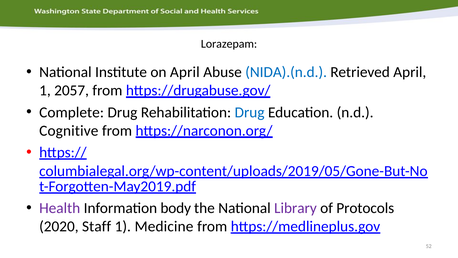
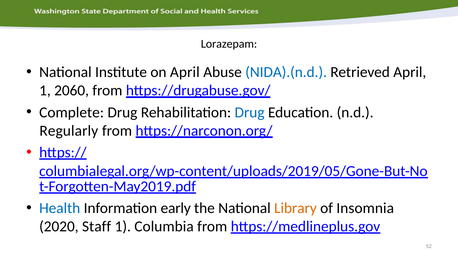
2057: 2057 -> 2060 (72, 90)
Cognitive: Cognitive -> Regularly (69, 130)
Health colour: purple -> blue (60, 208)
body: body -> early (176, 208)
Library colour: purple -> orange (295, 208)
Protocols: Protocols -> Insomnia (365, 208)
Medicine: Medicine -> Columbia (164, 226)
